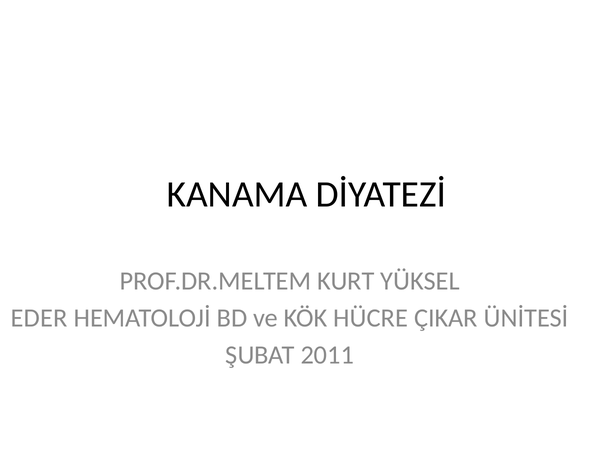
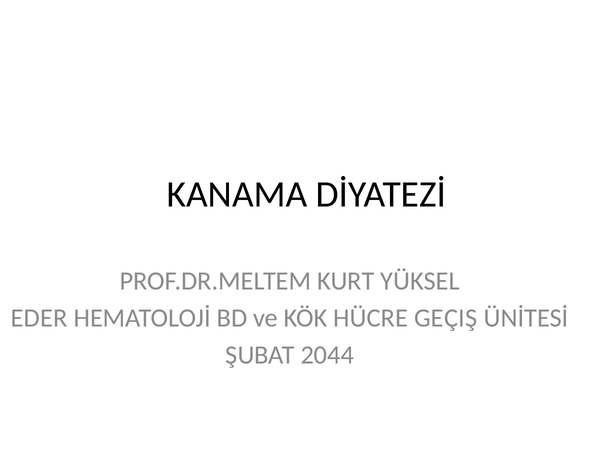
ÇIKAR: ÇIKAR -> GEÇIŞ (446, 318)
2011: 2011 -> 2044 (327, 356)
